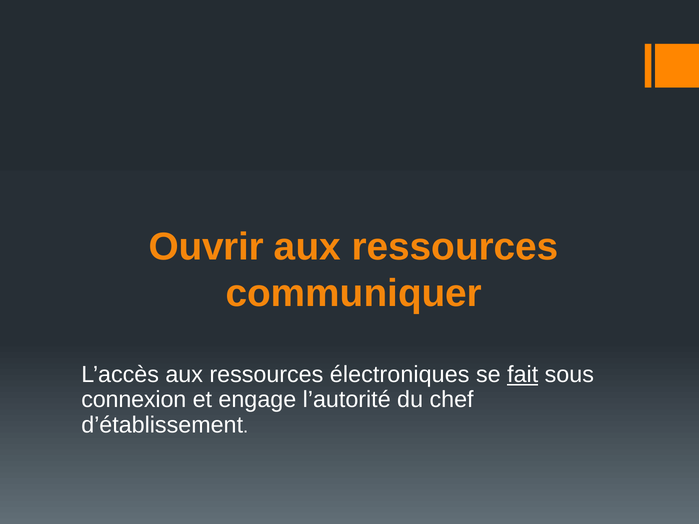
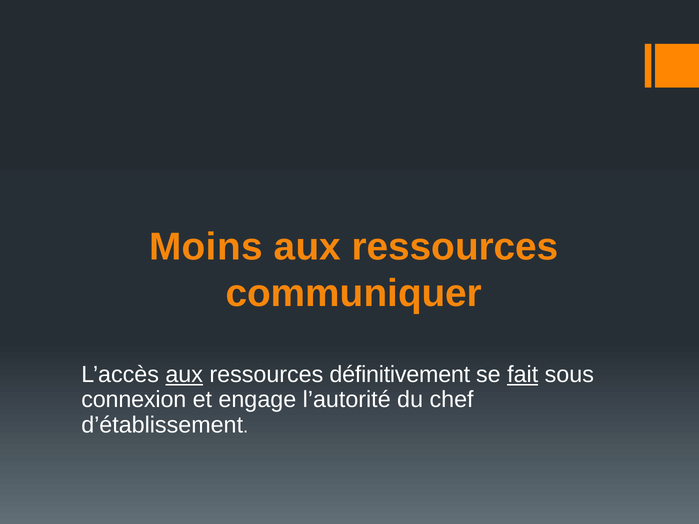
Ouvrir: Ouvrir -> Moins (206, 247)
aux underline: none -> present (184, 375)
électroniques: électroniques -> définitivement (400, 375)
